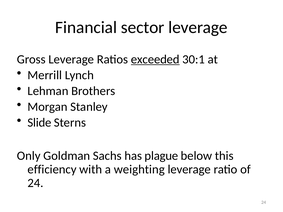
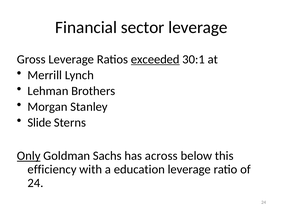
Only underline: none -> present (29, 156)
plague: plague -> across (161, 156)
weighting: weighting -> education (139, 170)
